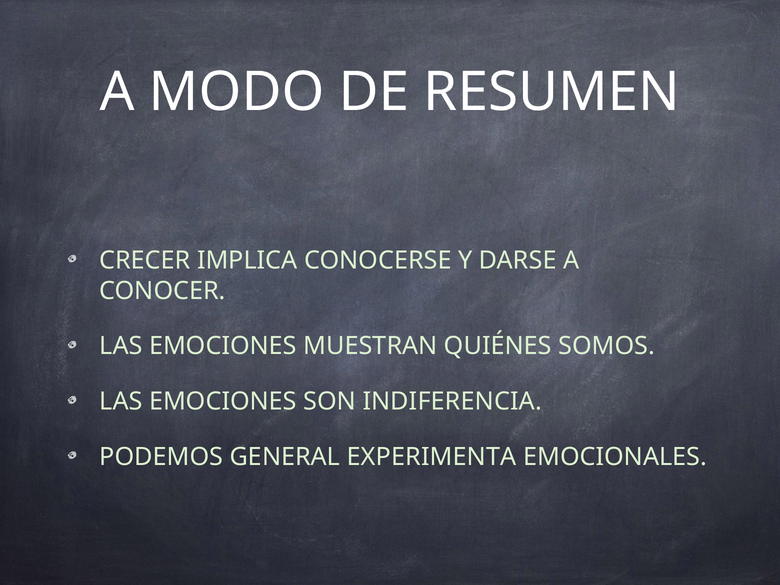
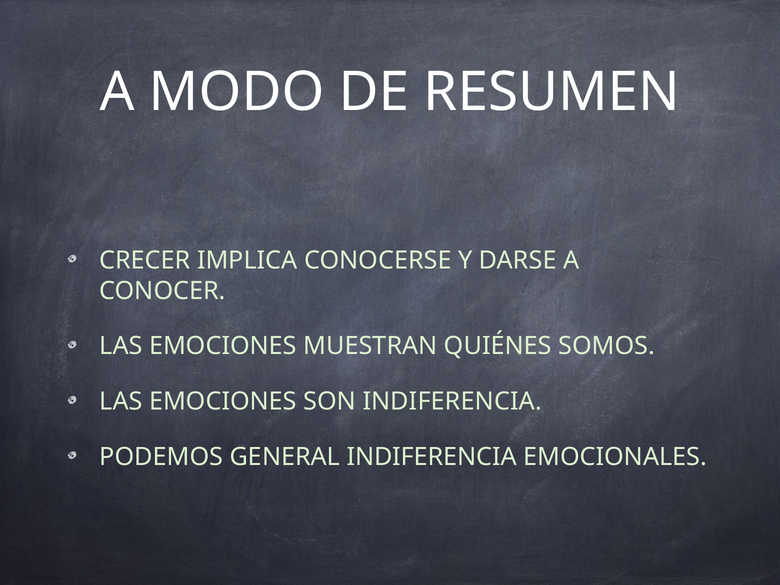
GENERAL EXPERIMENTA: EXPERIMENTA -> INDIFERENCIA (432, 457)
